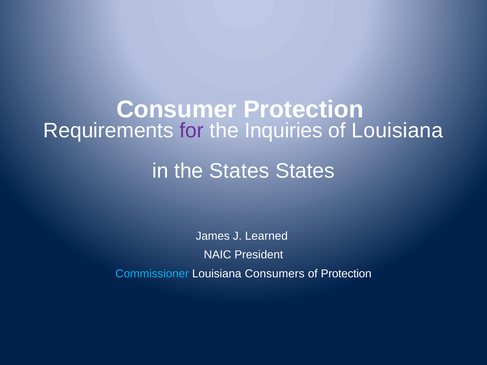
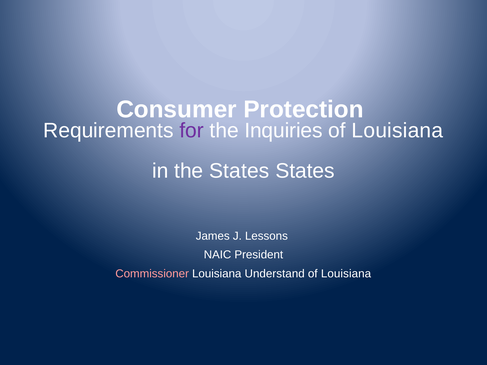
Learned: Learned -> Lessons (266, 236)
Commissioner colour: light blue -> pink (152, 274)
Consumers: Consumers -> Understand (275, 274)
Protection: Protection -> Louisiana (346, 274)
